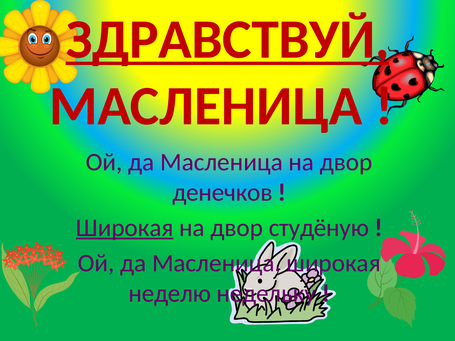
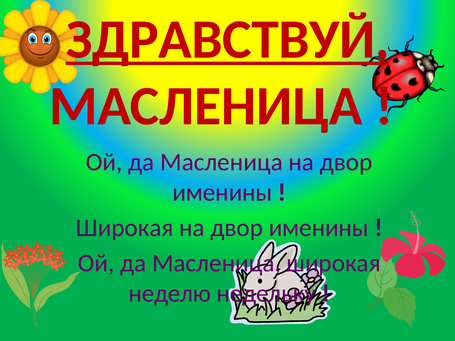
денечков: денечков -> именины (222, 192)
Широкая underline: present -> none (125, 228)
студёную: студёную -> именины (319, 228)
